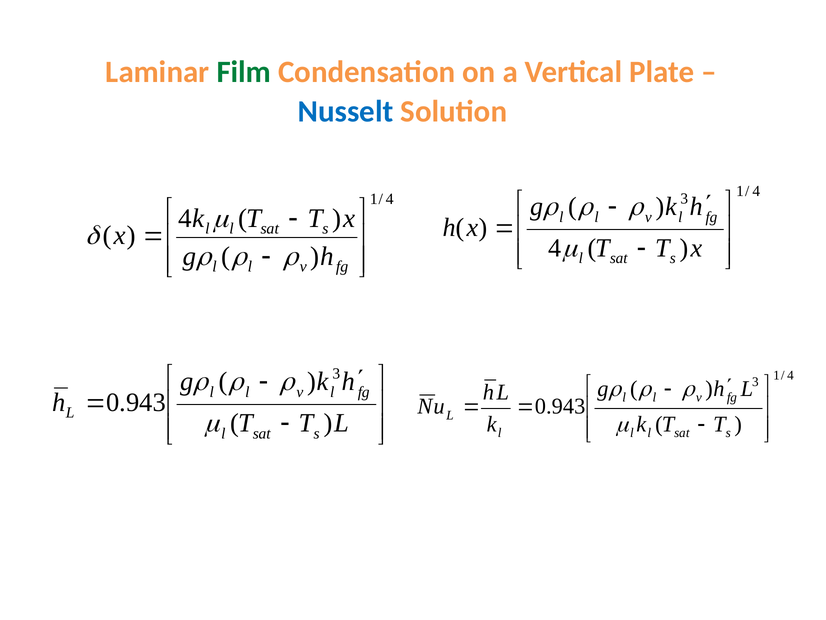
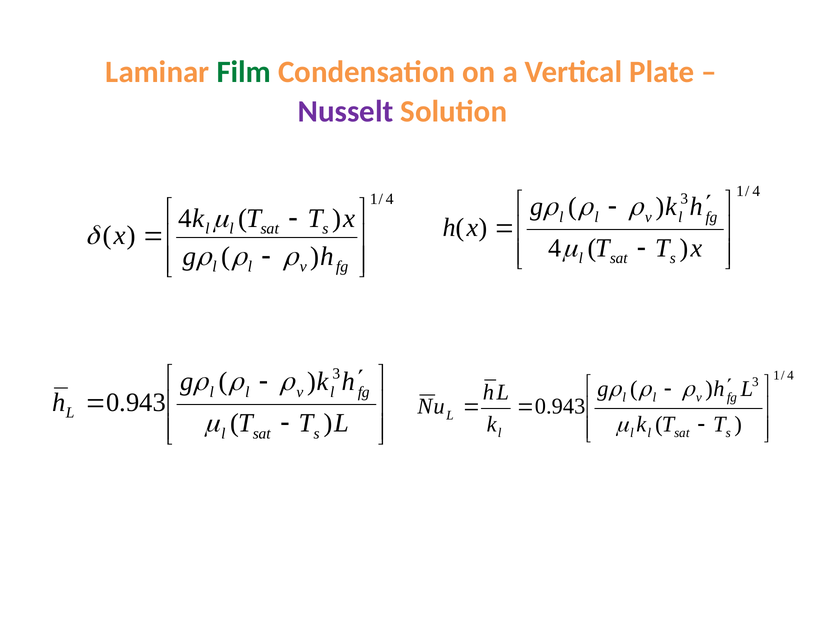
Nusselt colour: blue -> purple (346, 112)
